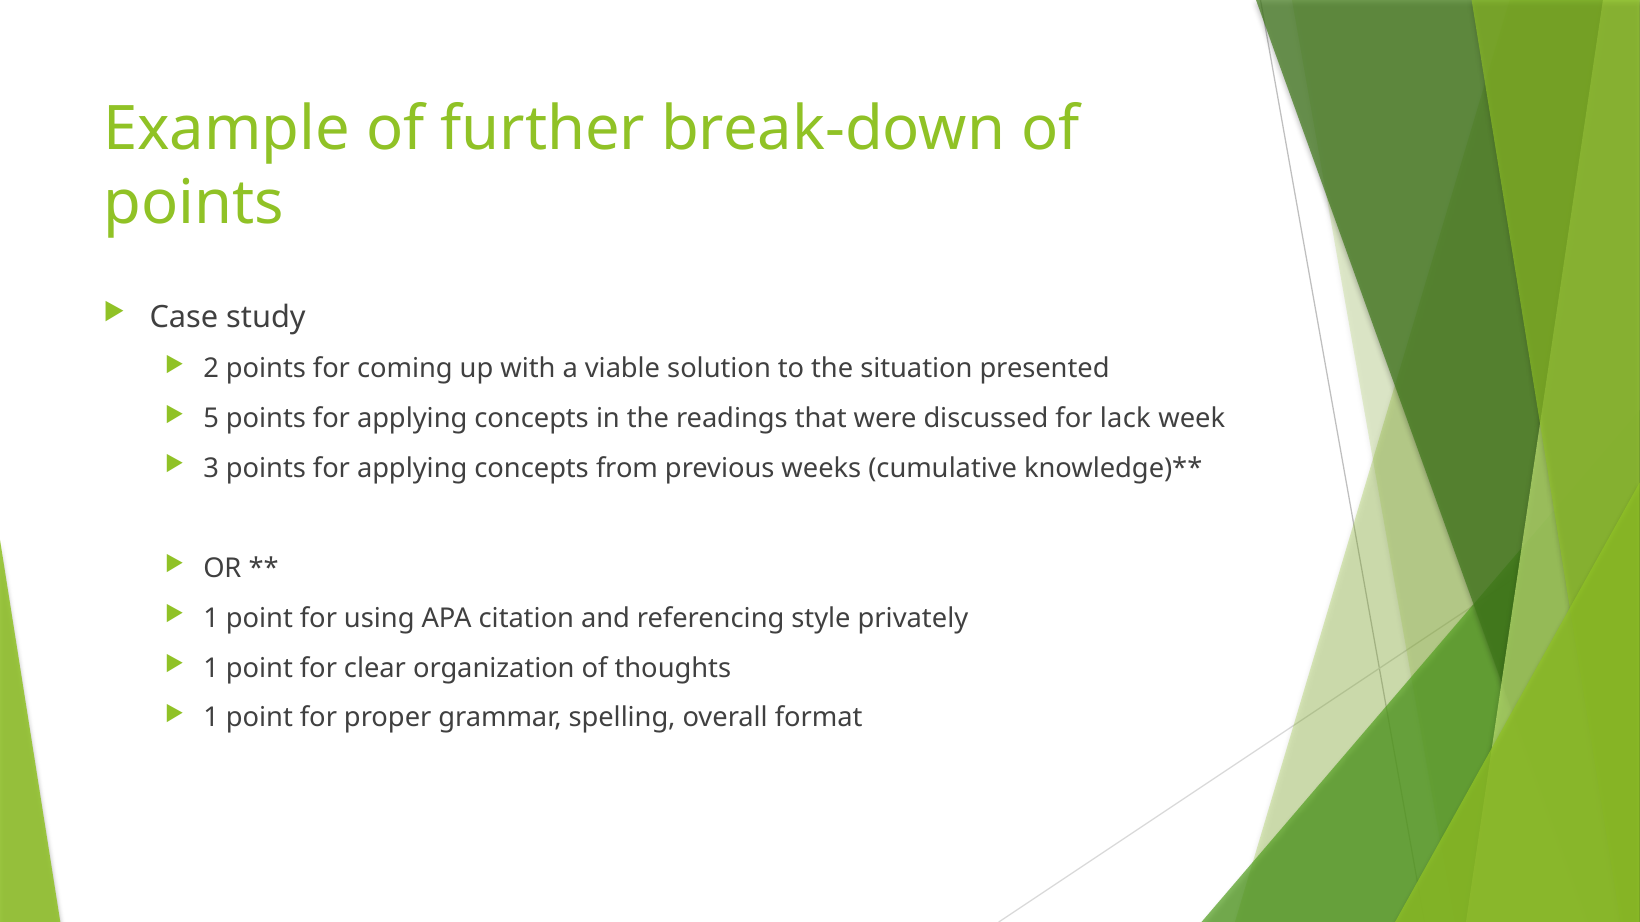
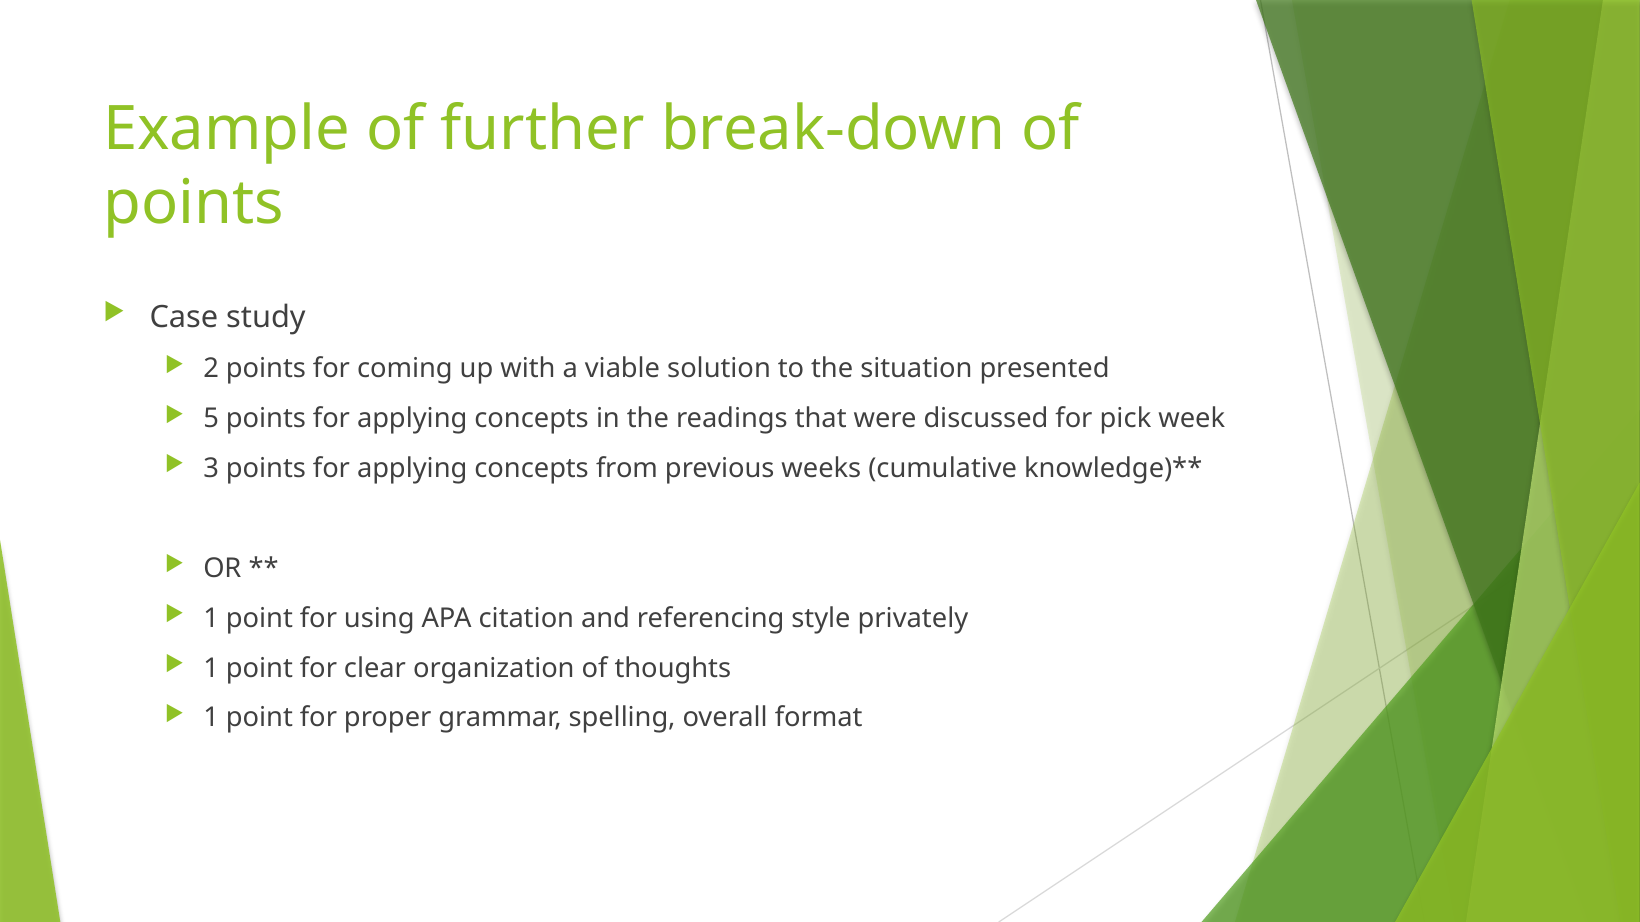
lack: lack -> pick (1125, 419)
